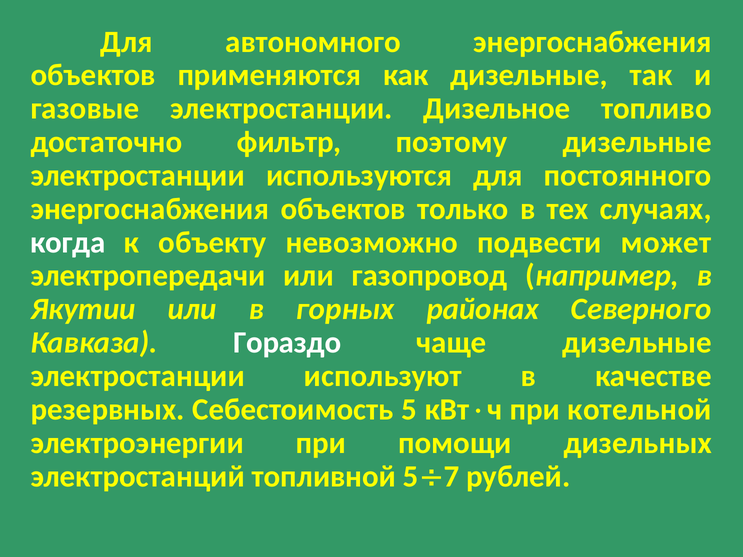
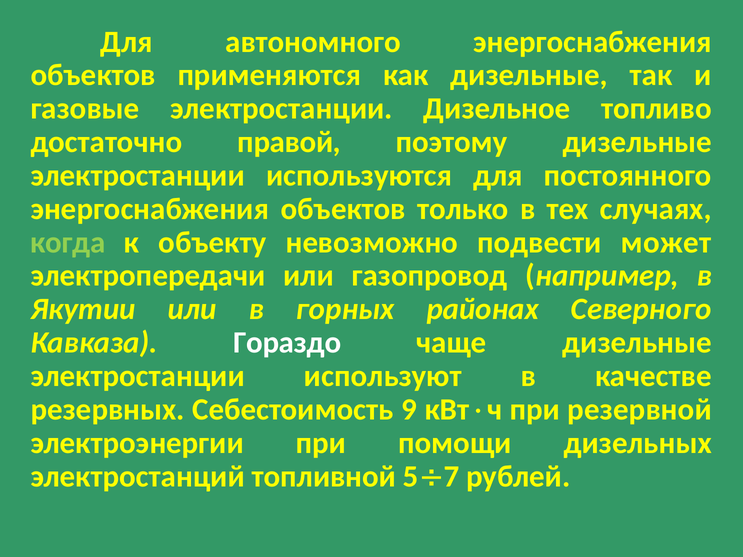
фильтр: фильтр -> правой (289, 142)
когда colour: white -> light green (68, 242)
5: 5 -> 9 (409, 410)
котельной: котельной -> резервной (640, 410)
